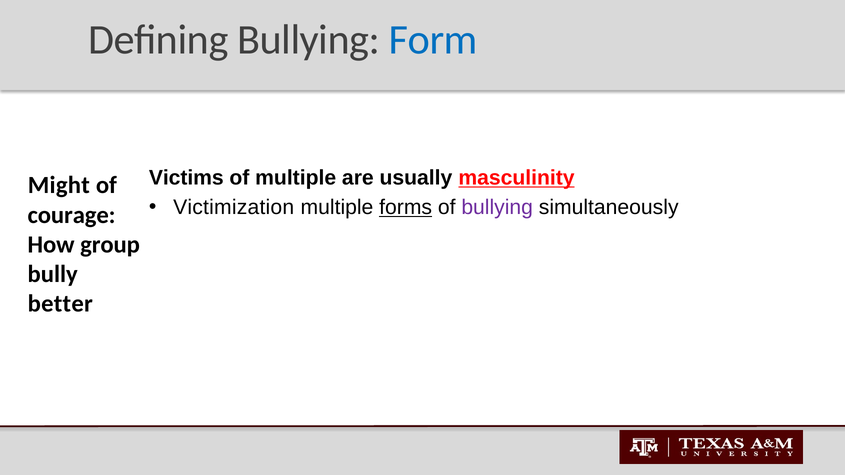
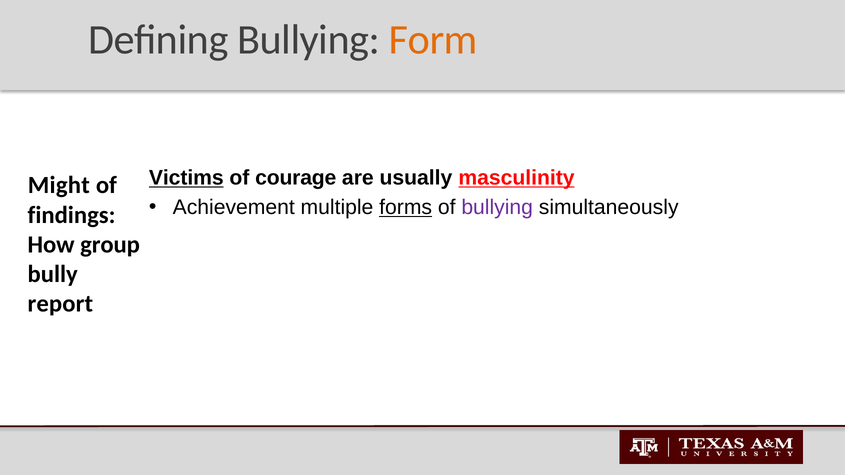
Form colour: blue -> orange (433, 40)
Victims underline: none -> present (186, 178)
of multiple: multiple -> courage (296, 178)
Victimization: Victimization -> Achievement (234, 208)
courage: courage -> findings (72, 215)
better: better -> report (60, 304)
